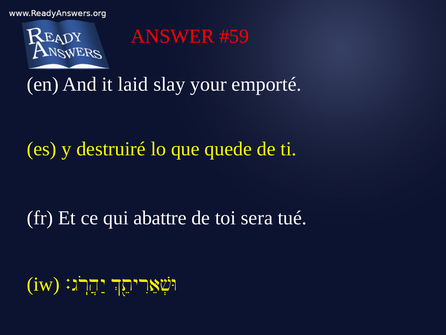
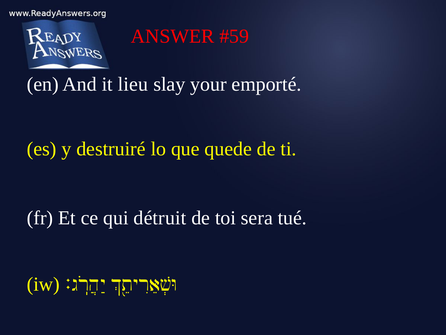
laid: laid -> lieu (133, 84)
abattre: abattre -> détruit (160, 218)
